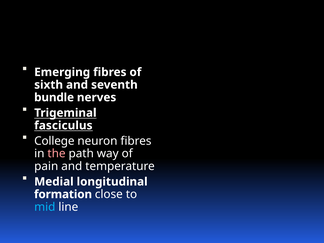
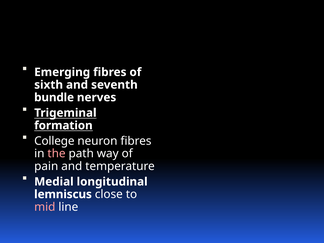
fasciculus: fasciculus -> formation (63, 126)
formation: formation -> lemniscus (63, 194)
mid colour: light blue -> pink (45, 207)
